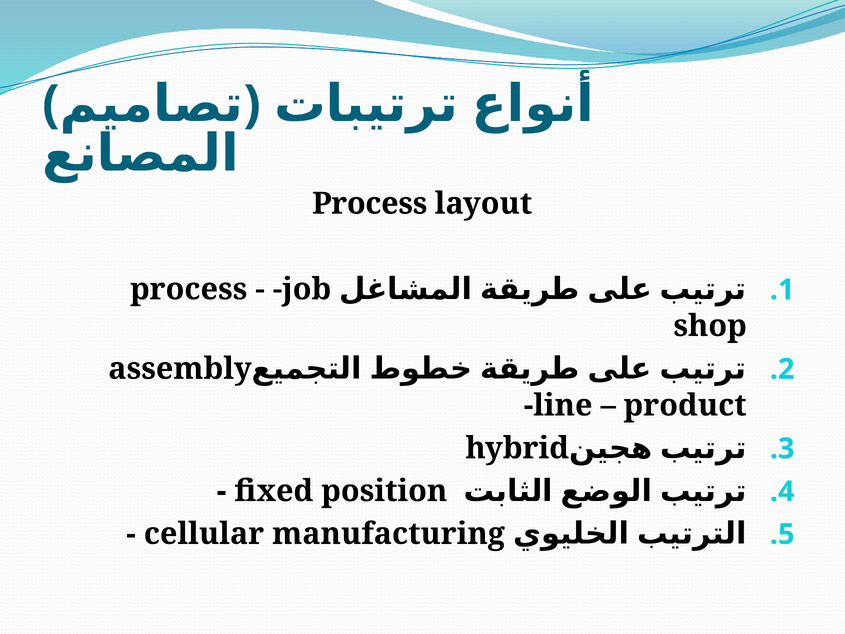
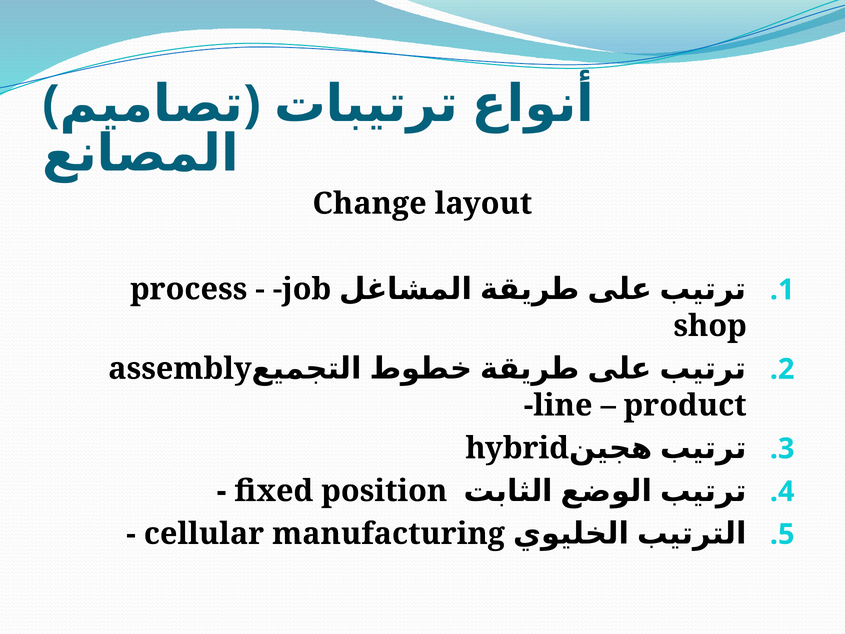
Process: Process -> Change (370, 204)
